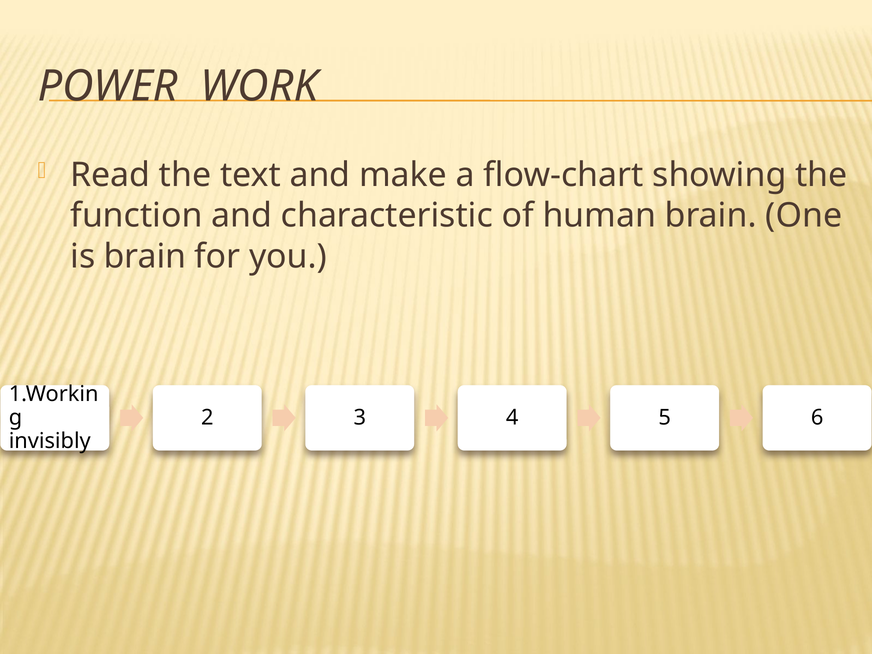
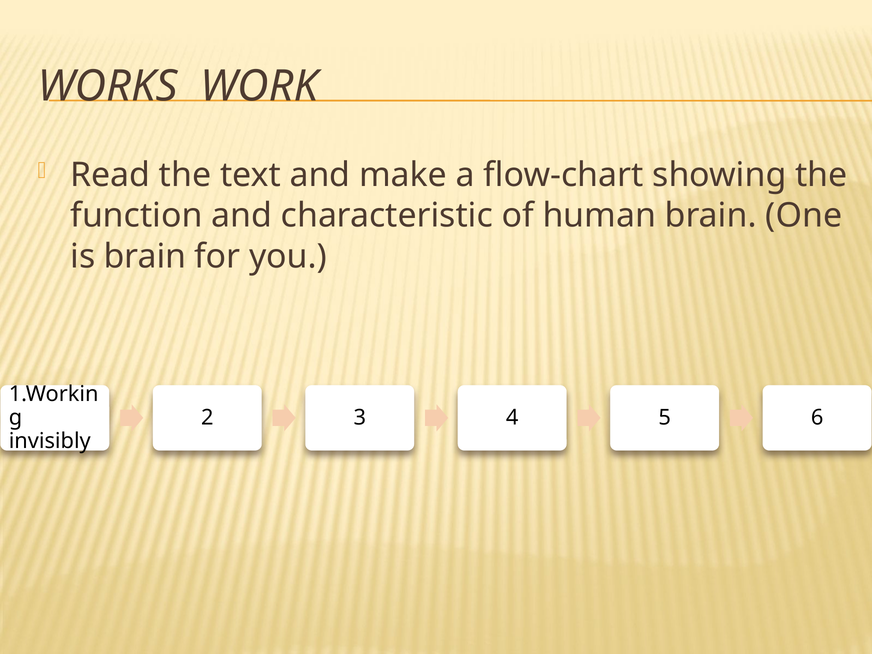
POWER: POWER -> WORKS (108, 87)
